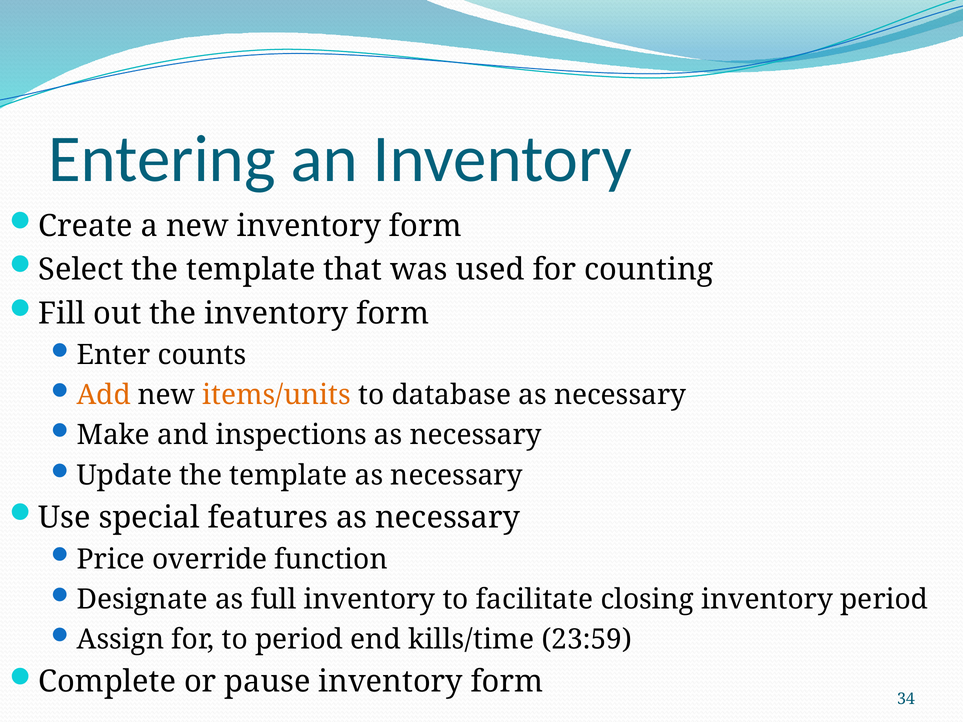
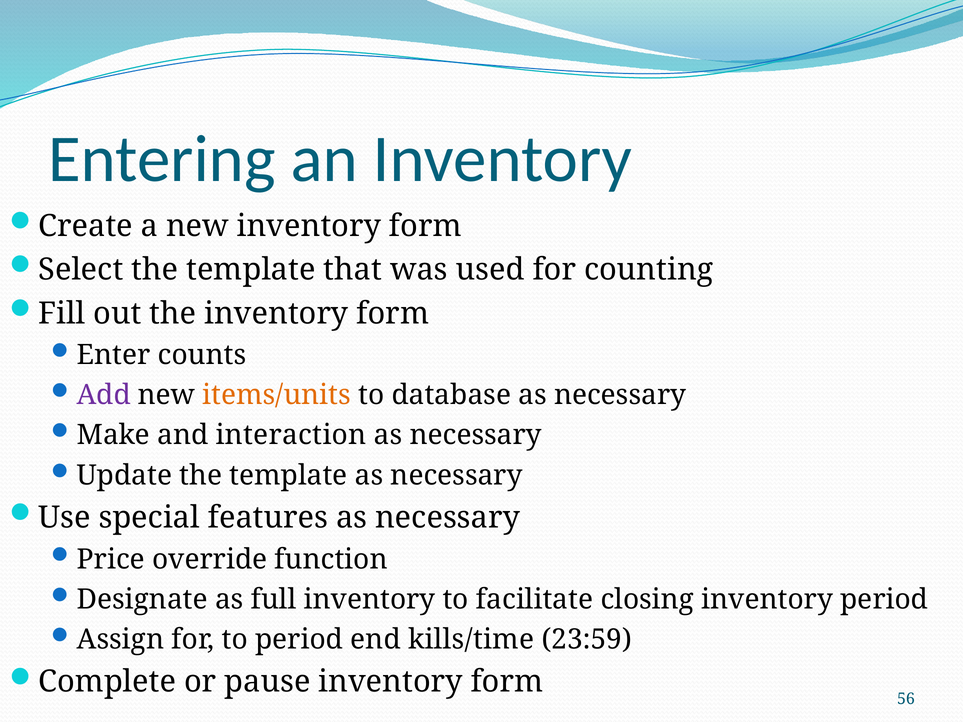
Add colour: orange -> purple (104, 395)
inspections: inspections -> interaction (291, 435)
34: 34 -> 56 (906, 699)
